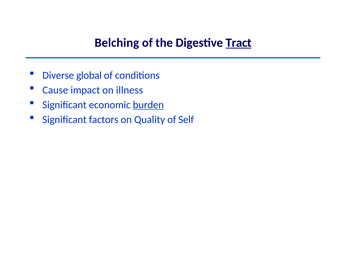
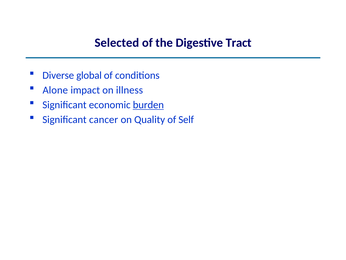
Belching: Belching -> Selected (117, 43)
Tract underline: present -> none (239, 43)
Cause: Cause -> Alone (55, 90)
factors: factors -> cancer (104, 120)
